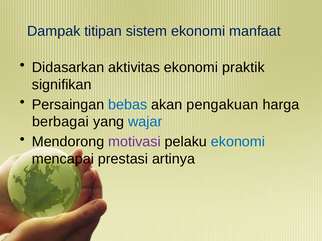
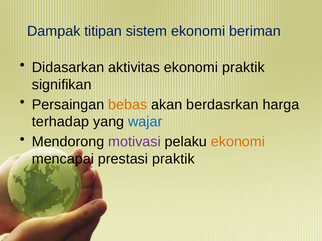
manfaat: manfaat -> beriman (255, 31)
bebas colour: blue -> orange (128, 105)
pengakuan: pengakuan -> berdasrkan (222, 105)
berbagai: berbagai -> terhadap (60, 122)
ekonomi colour: blue -> orange (238, 142)
prestasi artinya: artinya -> praktik (173, 159)
